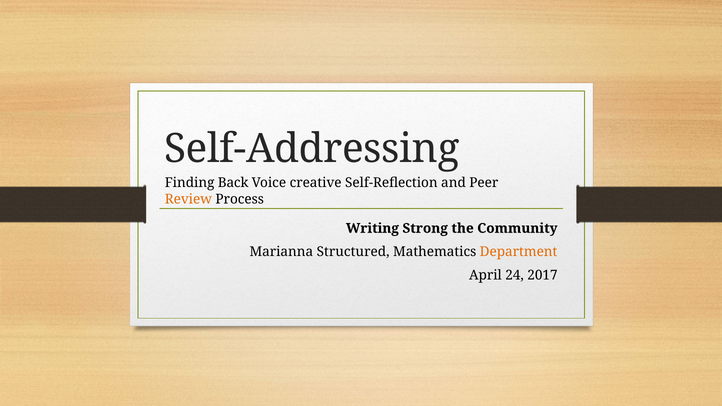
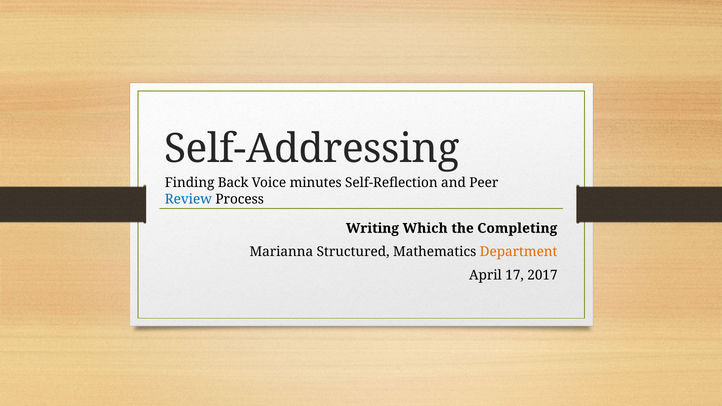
creative: creative -> minutes (316, 183)
Review colour: orange -> blue (188, 199)
Strong: Strong -> Which (425, 228)
Community: Community -> Completing (517, 228)
24: 24 -> 17 (515, 275)
